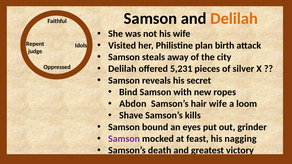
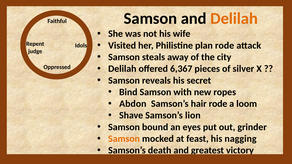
plan birth: birth -> rode (225, 45)
5,231: 5,231 -> 6,367 (181, 69)
hair wife: wife -> rode (218, 104)
kills: kills -> lion (193, 116)
Samson colour: purple -> orange (124, 139)
